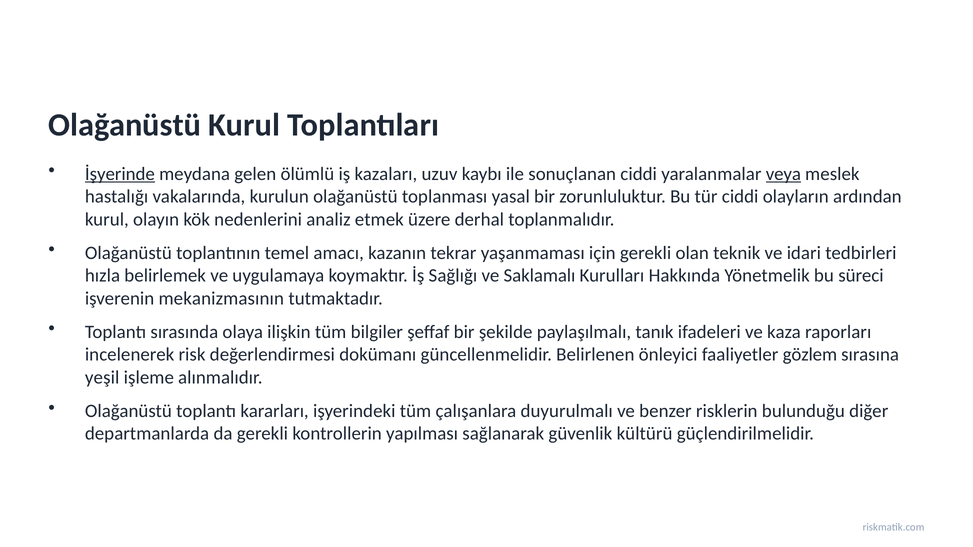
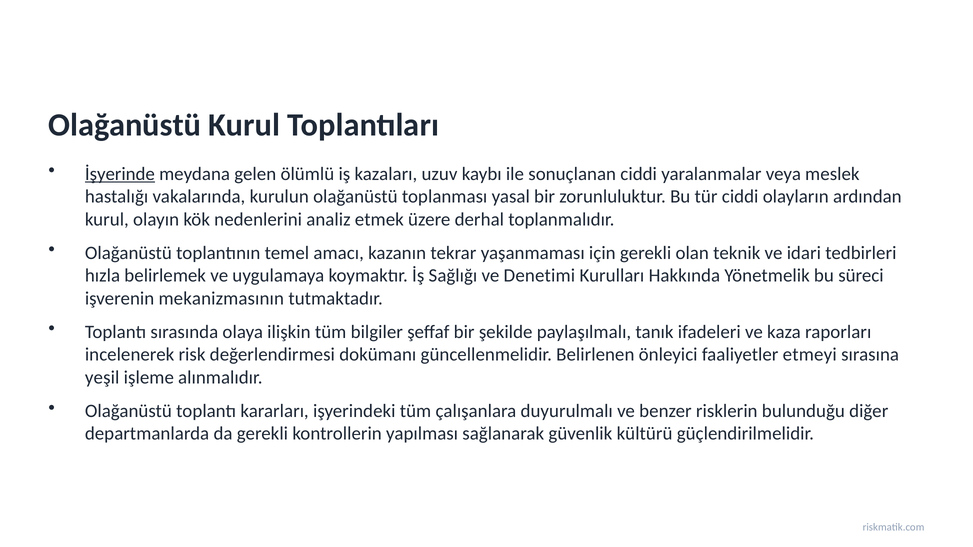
veya underline: present -> none (783, 174)
Saklamalı: Saklamalı -> Denetimi (539, 276)
gözlem: gözlem -> etmeyi (810, 355)
